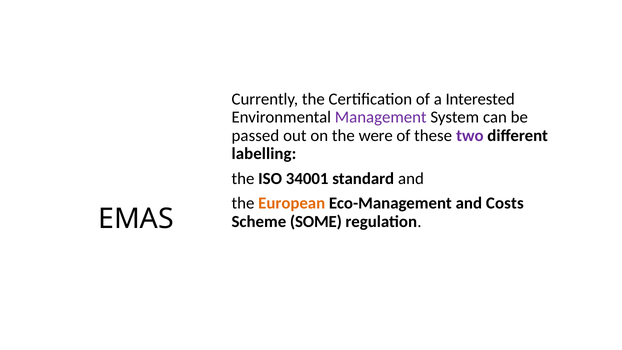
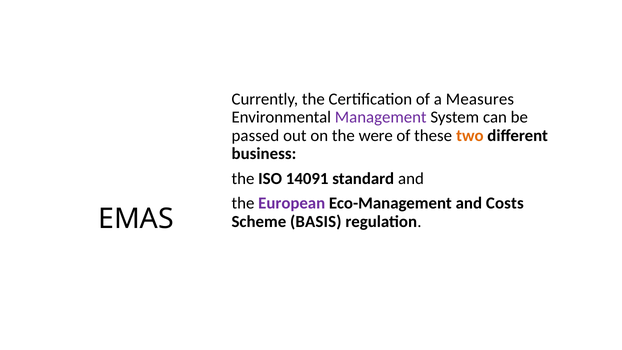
Interested: Interested -> Measures (480, 99)
two colour: purple -> orange (470, 135)
labelling: labelling -> business (264, 154)
34001: 34001 -> 14091 (307, 178)
European colour: orange -> purple (292, 203)
SOME: SOME -> BASIS (316, 221)
